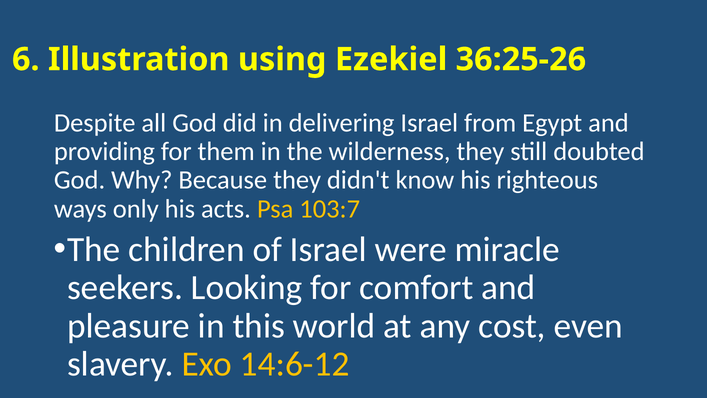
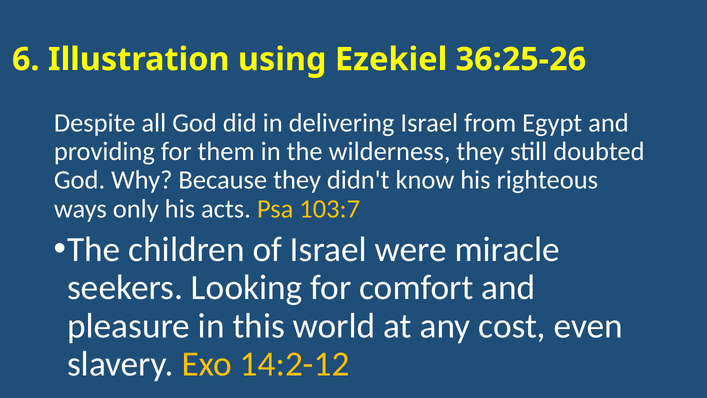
14:6-12: 14:6-12 -> 14:2-12 (295, 364)
